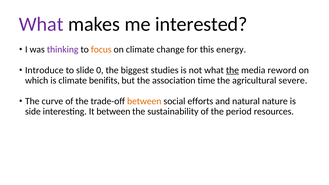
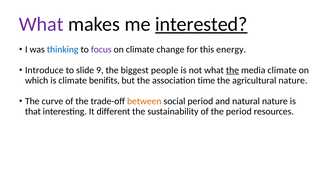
interested underline: none -> present (201, 24)
thinking colour: purple -> blue (63, 50)
focus colour: orange -> purple (101, 50)
0: 0 -> 9 (100, 70)
studies: studies -> people (165, 70)
media reword: reword -> climate (282, 70)
agricultural severe: severe -> nature (293, 81)
social efforts: efforts -> period (200, 101)
side: side -> that (33, 112)
It between: between -> different (113, 112)
